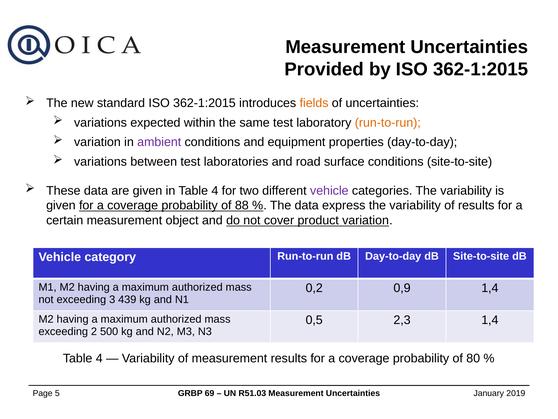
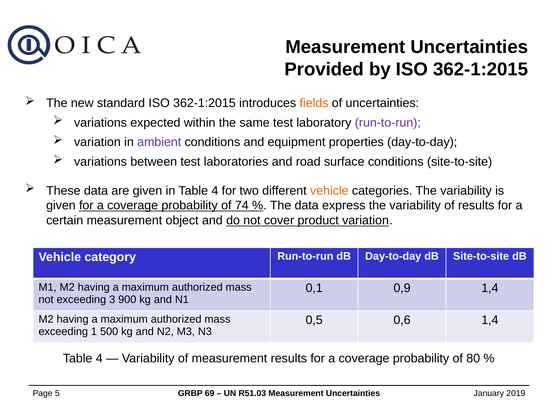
run-to-run colour: orange -> purple (388, 122)
vehicle colour: purple -> orange (329, 190)
88: 88 -> 74 (242, 205)
0,2: 0,2 -> 0,1 (314, 288)
439: 439 -> 900 (127, 299)
2,3: 2,3 -> 0,6 (402, 320)
2: 2 -> 1 (94, 331)
